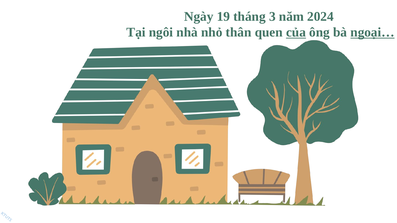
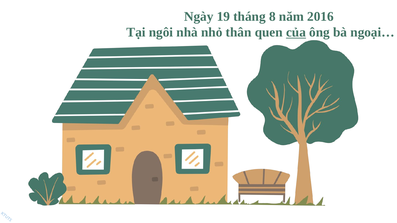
3: 3 -> 8 (272, 17)
2024: 2024 -> 2016 (320, 17)
ngoại… underline: present -> none (372, 32)
